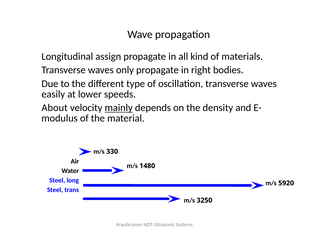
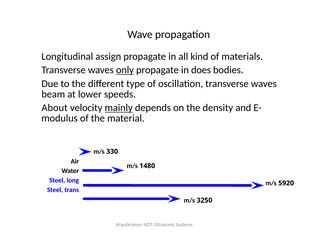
only underline: none -> present (125, 70)
right: right -> does (201, 70)
easily: easily -> beam (53, 94)
